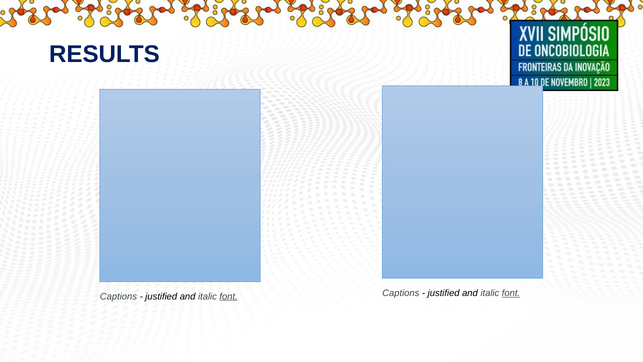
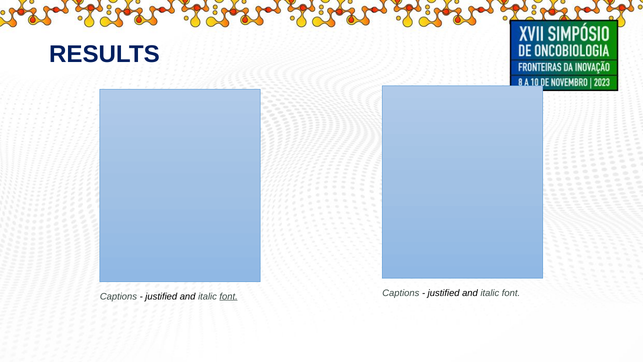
font underline: present -> none (511, 293)
